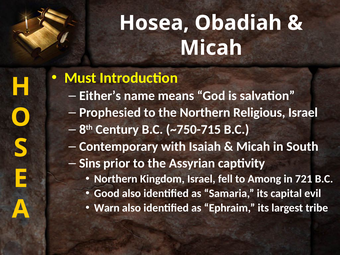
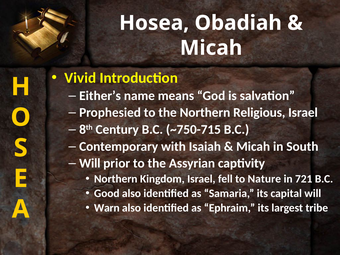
Must: Must -> Vivid (80, 78)
Sins: Sins -> Will (90, 163)
Among: Among -> Nature (264, 179)
capital evil: evil -> will (313, 193)
